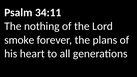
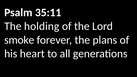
34:11: 34:11 -> 35:11 (48, 13)
nothing: nothing -> holding (42, 26)
